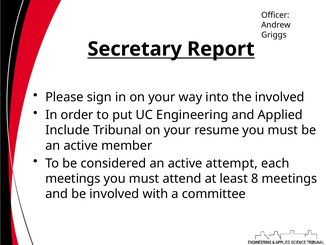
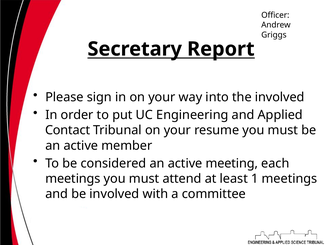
Include: Include -> Contact (68, 130)
attempt: attempt -> meeting (232, 163)
8: 8 -> 1 (255, 178)
